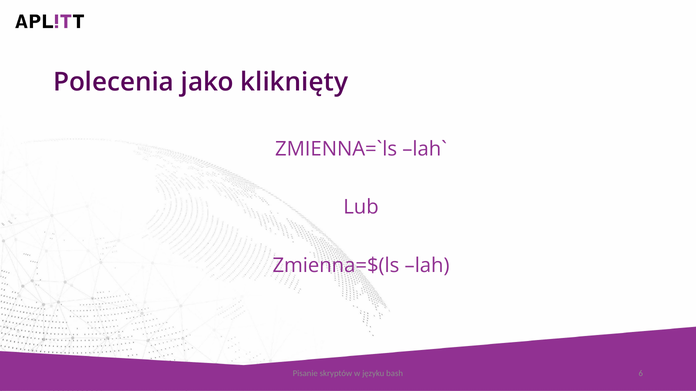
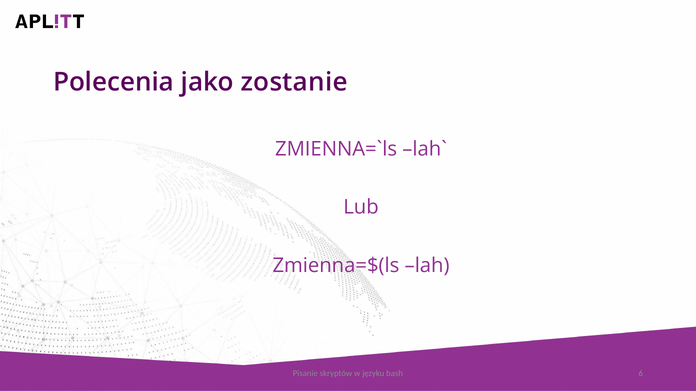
kliknięty: kliknięty -> zostanie (294, 82)
